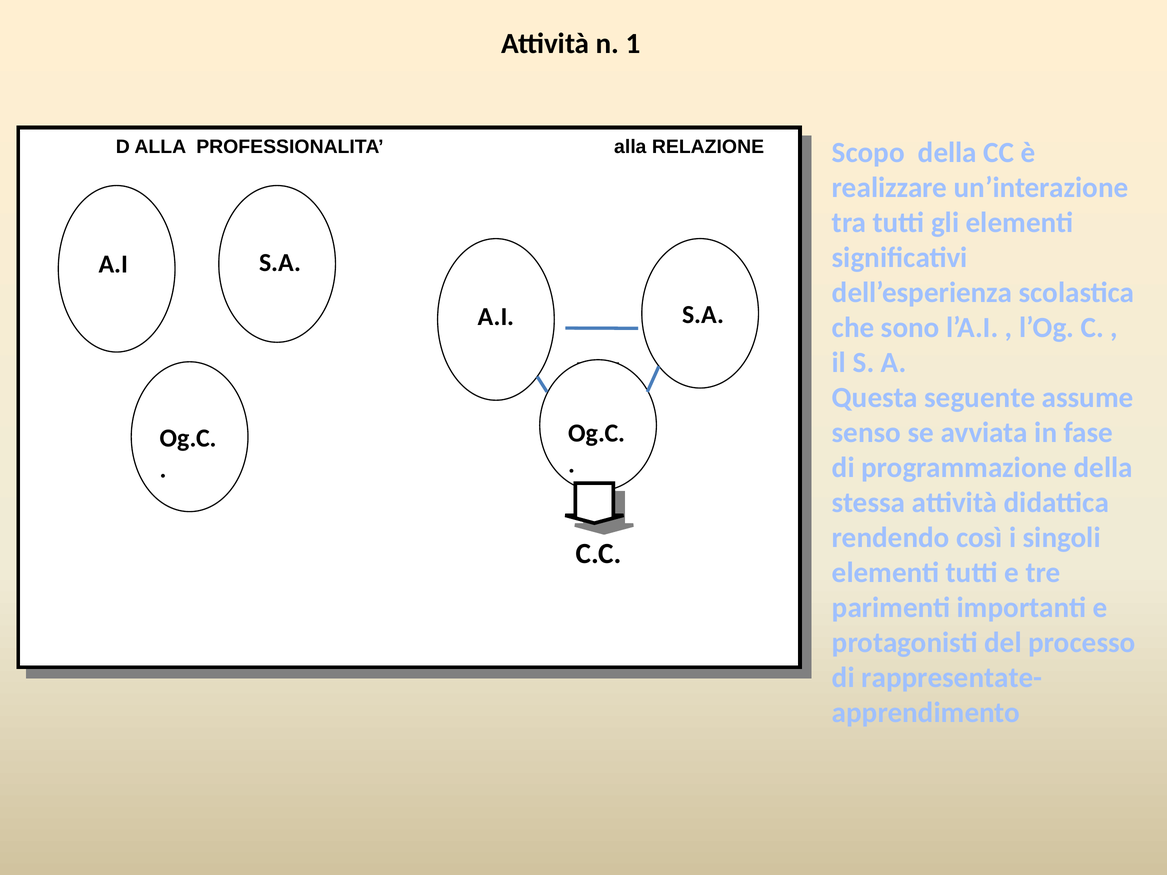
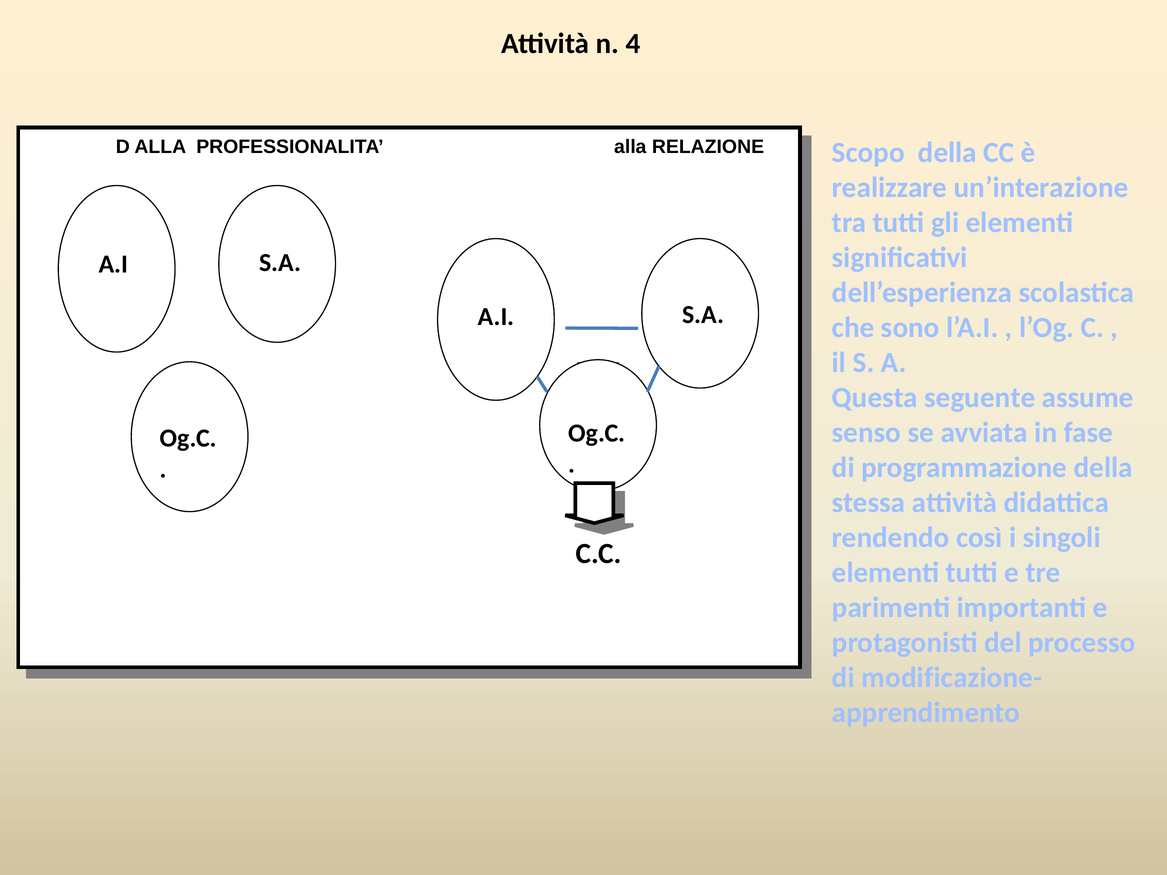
1: 1 -> 4 (633, 43)
rappresentate-: rappresentate- -> modificazione- (952, 678)
